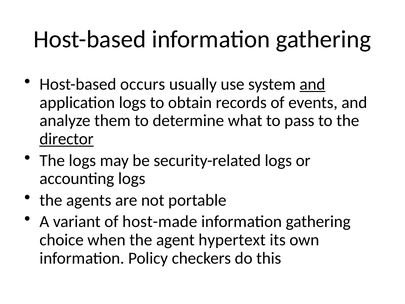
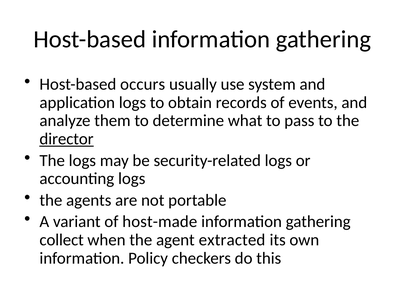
and underline: present -> none (312, 84)
choice: choice -> collect (62, 240)
hypertext: hypertext -> extracted (232, 240)
